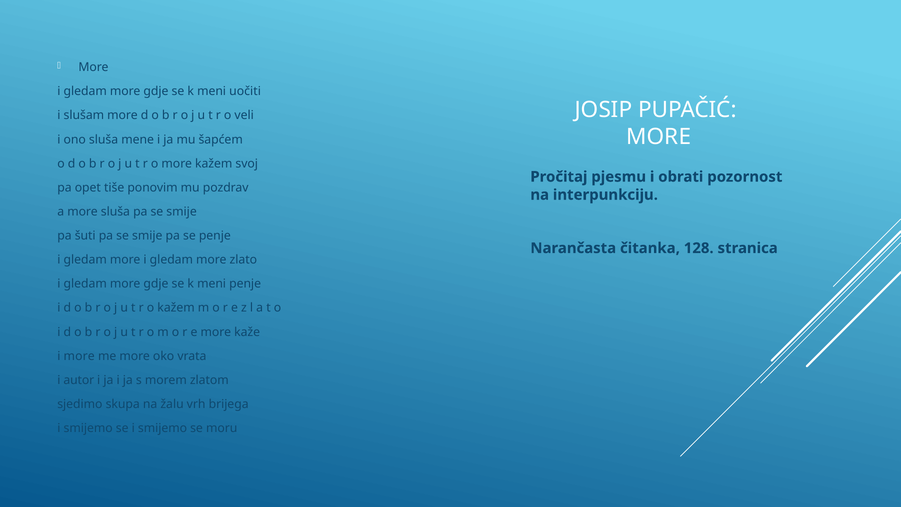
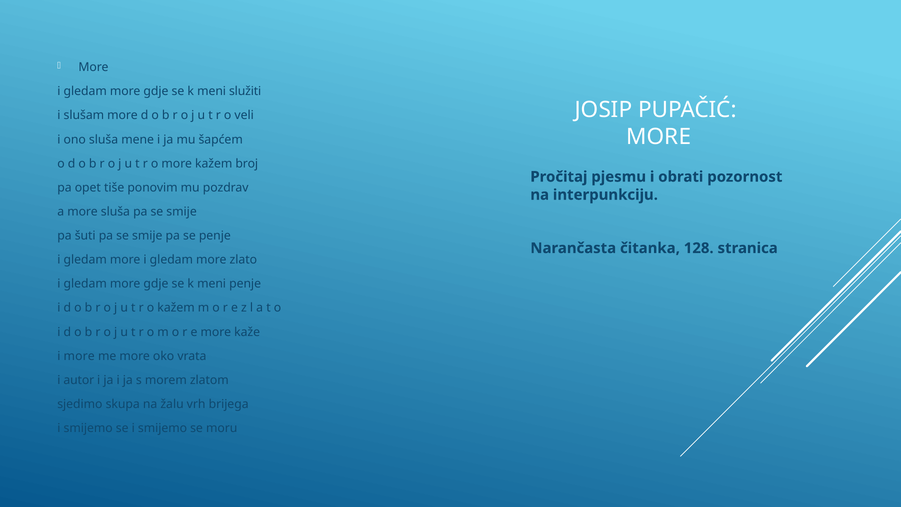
uočiti: uočiti -> služiti (245, 91)
svoj: svoj -> broj (247, 163)
